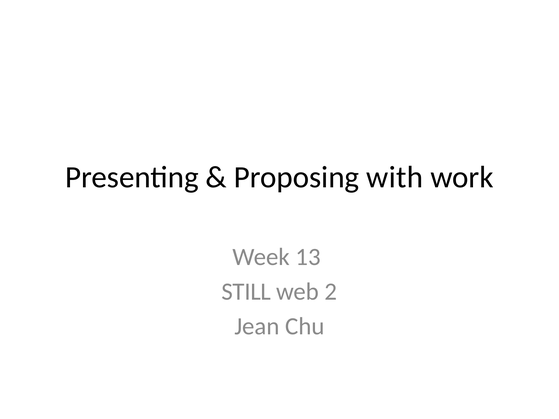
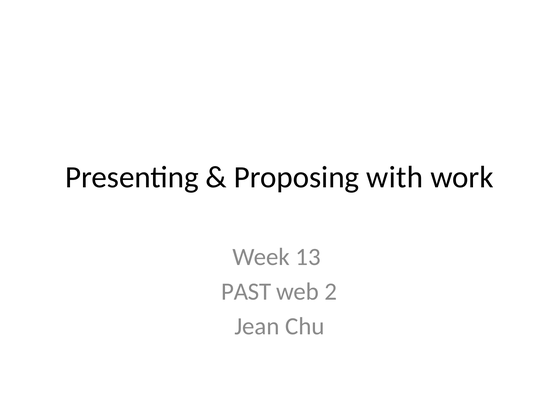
STILL: STILL -> PAST (246, 292)
